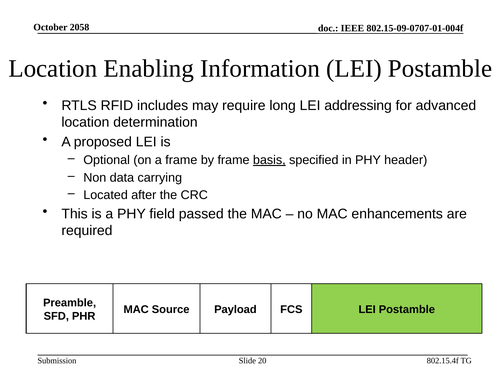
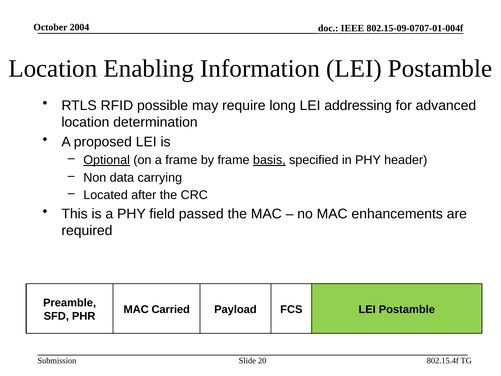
2058: 2058 -> 2004 (79, 27)
includes: includes -> possible (163, 106)
Optional underline: none -> present (107, 160)
Source: Source -> Carried (171, 309)
